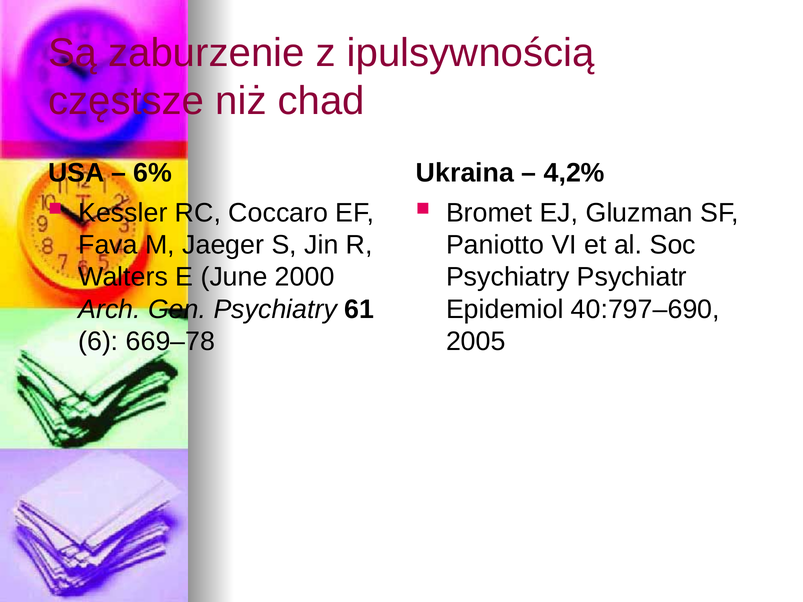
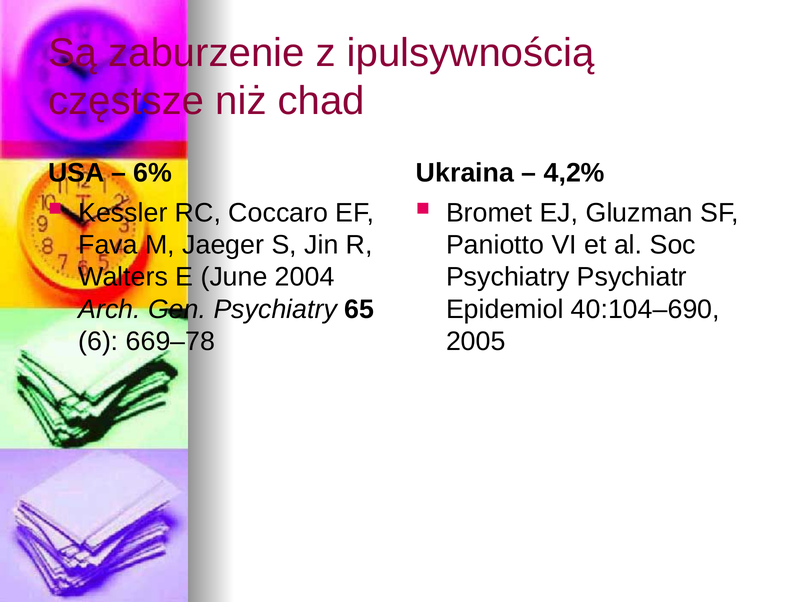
2000: 2000 -> 2004 (305, 277)
61: 61 -> 65 (359, 309)
40:797–690: 40:797–690 -> 40:104–690 (645, 309)
